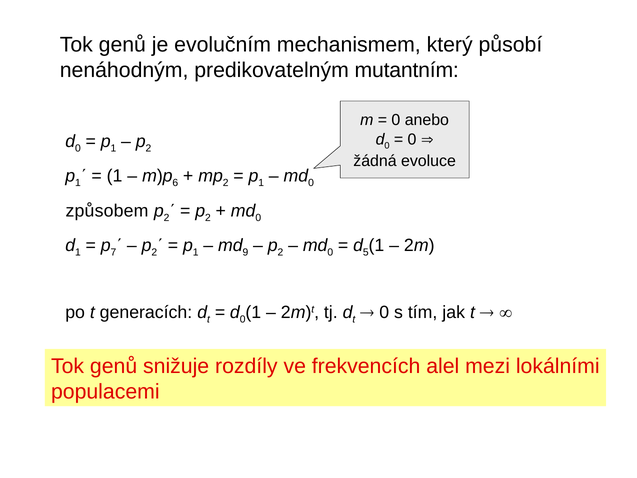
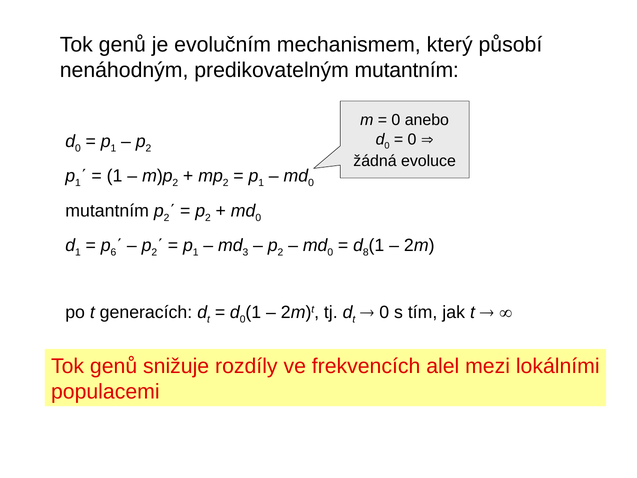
6: 6 -> 2 (175, 183)
způsobem: způsobem -> mutantním (107, 211)
7: 7 -> 6 (113, 252)
9: 9 -> 3 (245, 252)
5: 5 -> 8 (366, 252)
